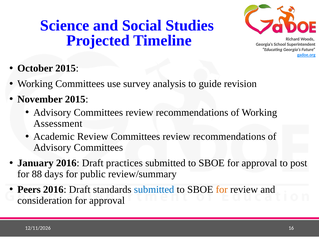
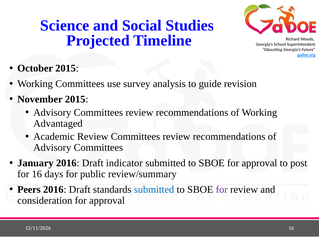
Assessment: Assessment -> Advantaged (58, 124)
practices: practices -> indicator (124, 163)
for 88: 88 -> 16 (37, 174)
for colour: orange -> purple (222, 190)
